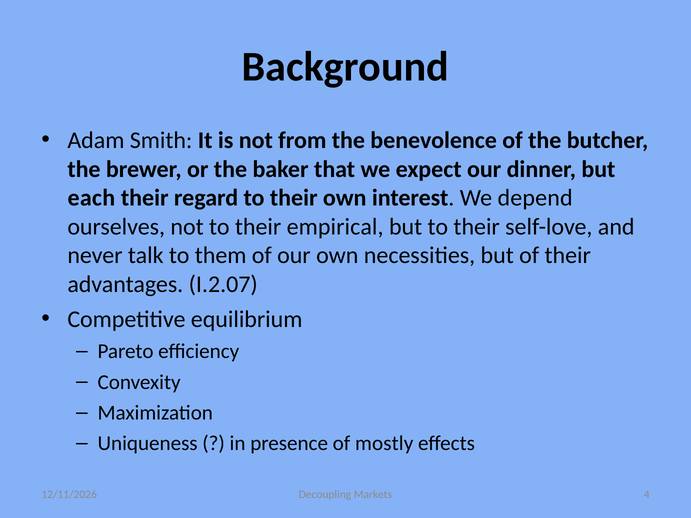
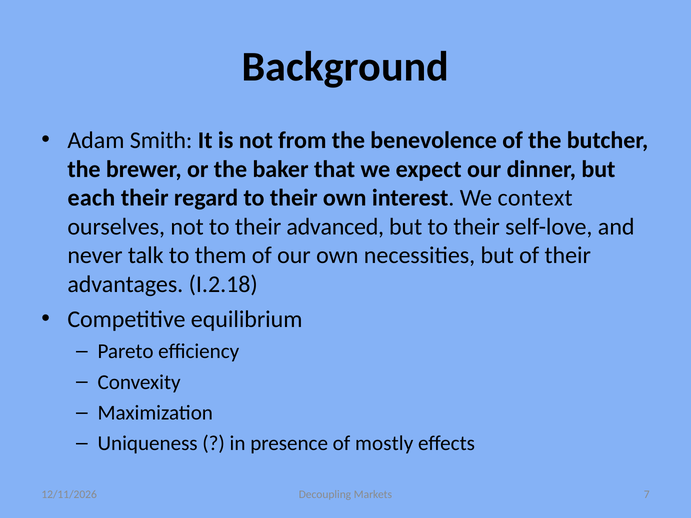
depend: depend -> context (535, 198)
empirical: empirical -> advanced (335, 227)
I.2.07: I.2.07 -> I.2.18 (223, 284)
4: 4 -> 7 (647, 495)
